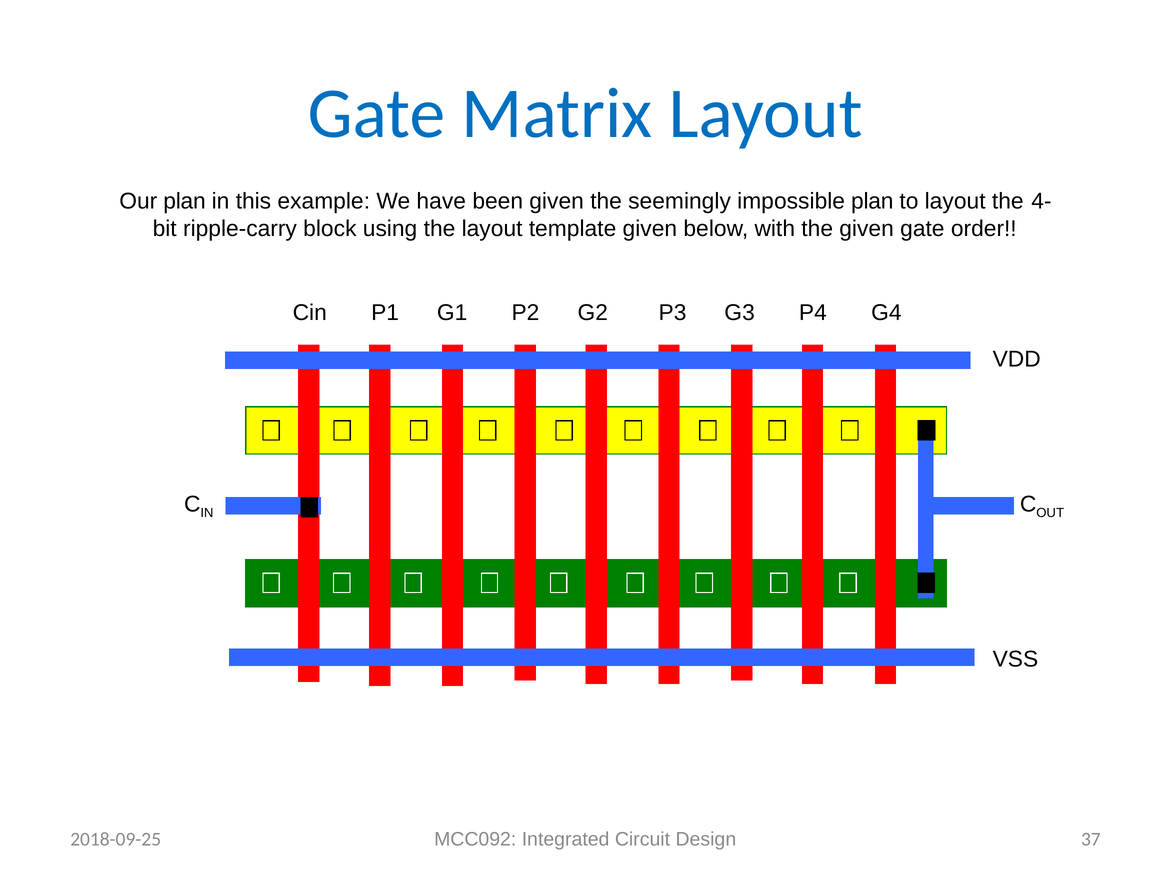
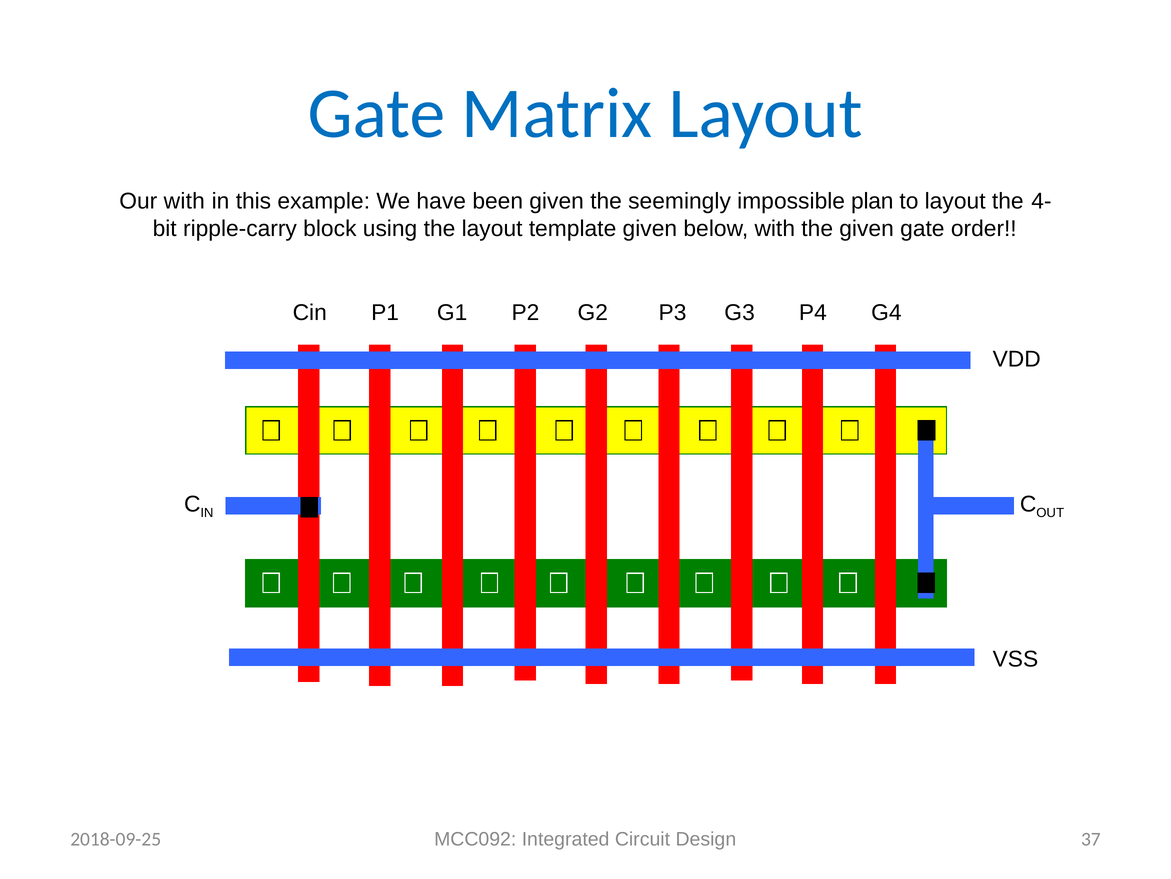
Our plan: plan -> with (184, 201)
